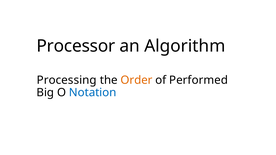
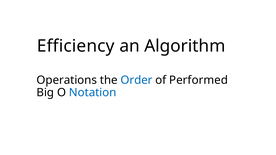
Processor: Processor -> Efficiency (76, 46)
Processing: Processing -> Operations (67, 80)
Order colour: orange -> blue (136, 80)
